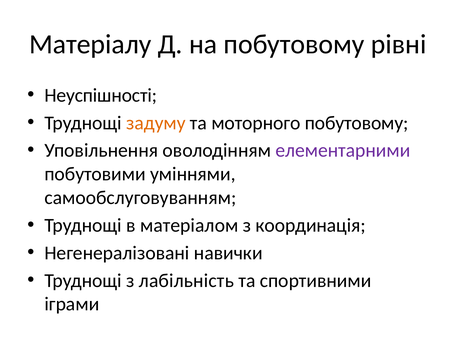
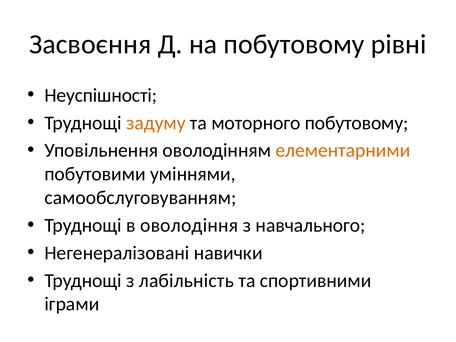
Матеріалу: Матеріалу -> Засвоєння (90, 44)
елементарними colour: purple -> orange (343, 150)
матеріалом: матеріалом -> оволодіння (189, 225)
координація: координація -> навчального (311, 225)
